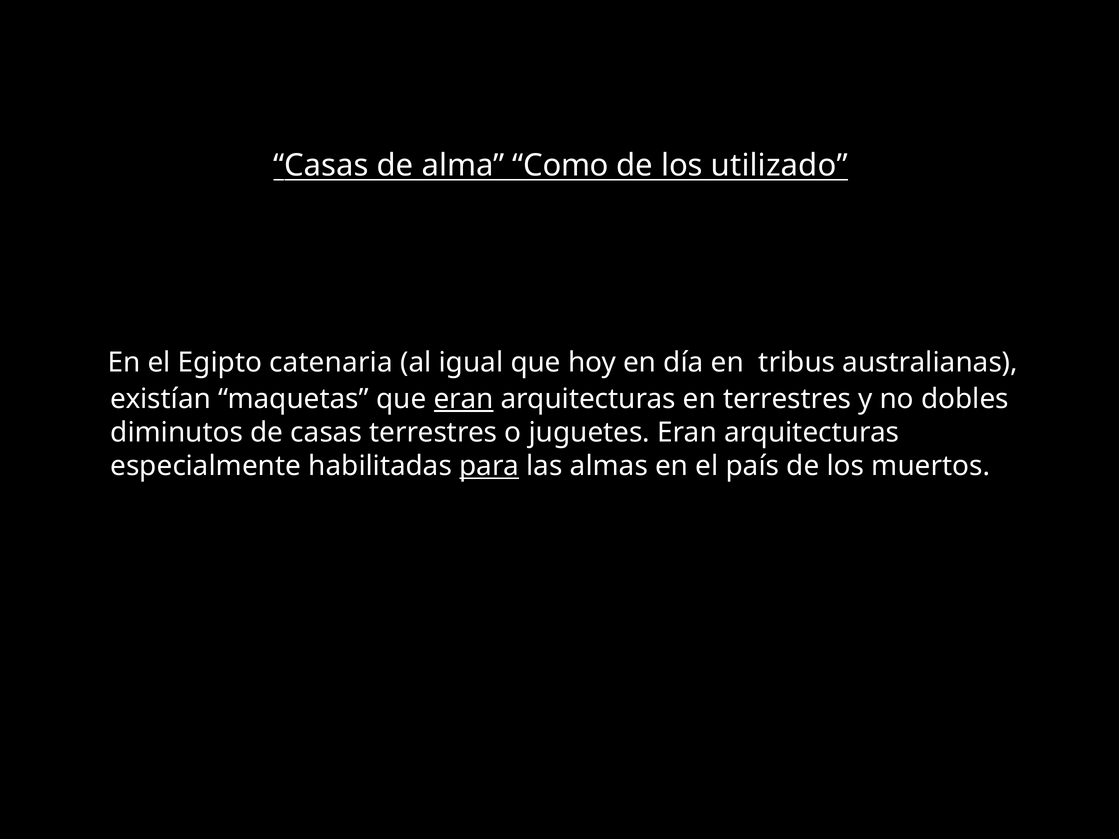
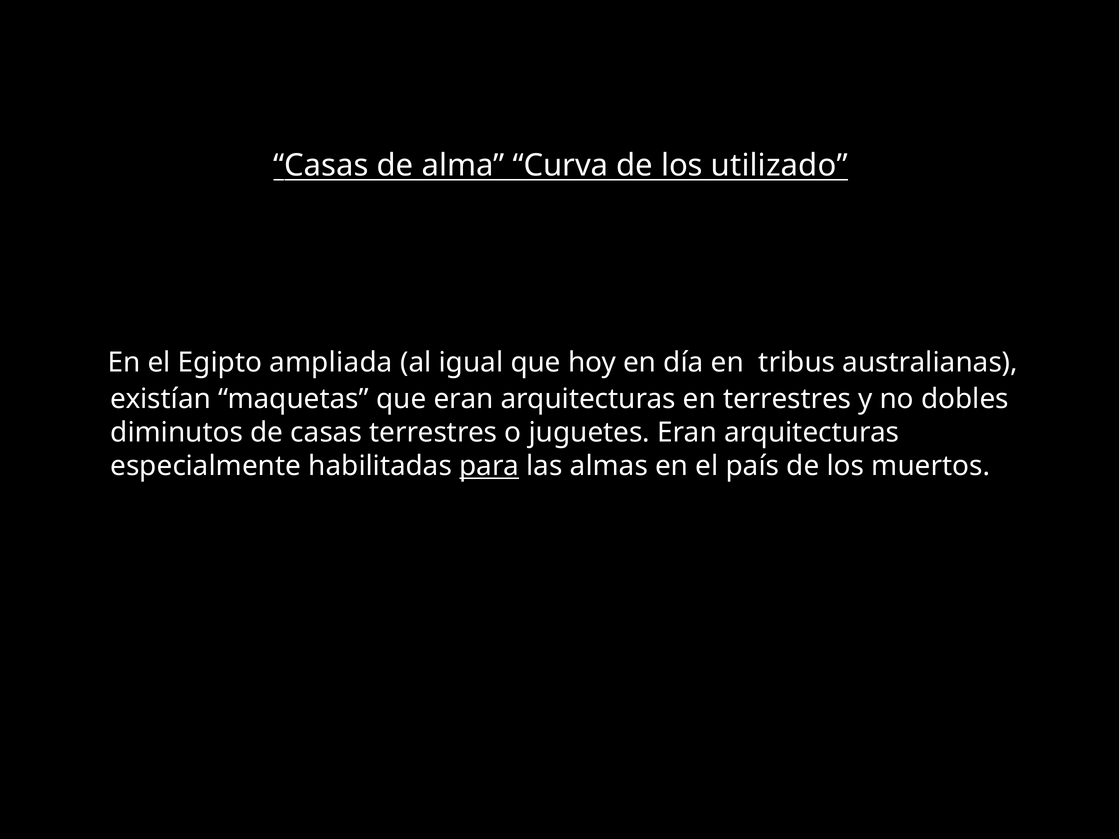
Como: Como -> Curva (560, 166)
catenaria: catenaria -> ampliada (331, 363)
eran underline: present -> none (464, 399)
